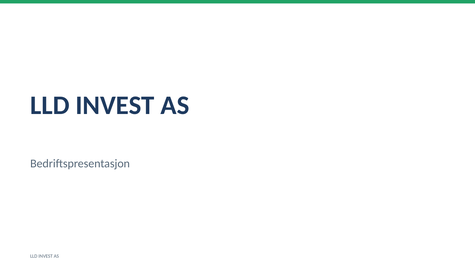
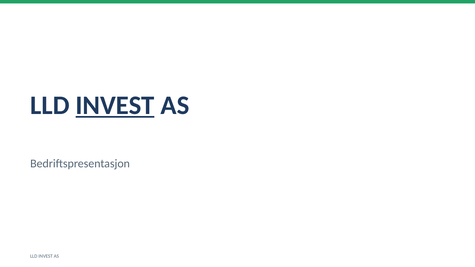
INVEST underline: none -> present (115, 105)
